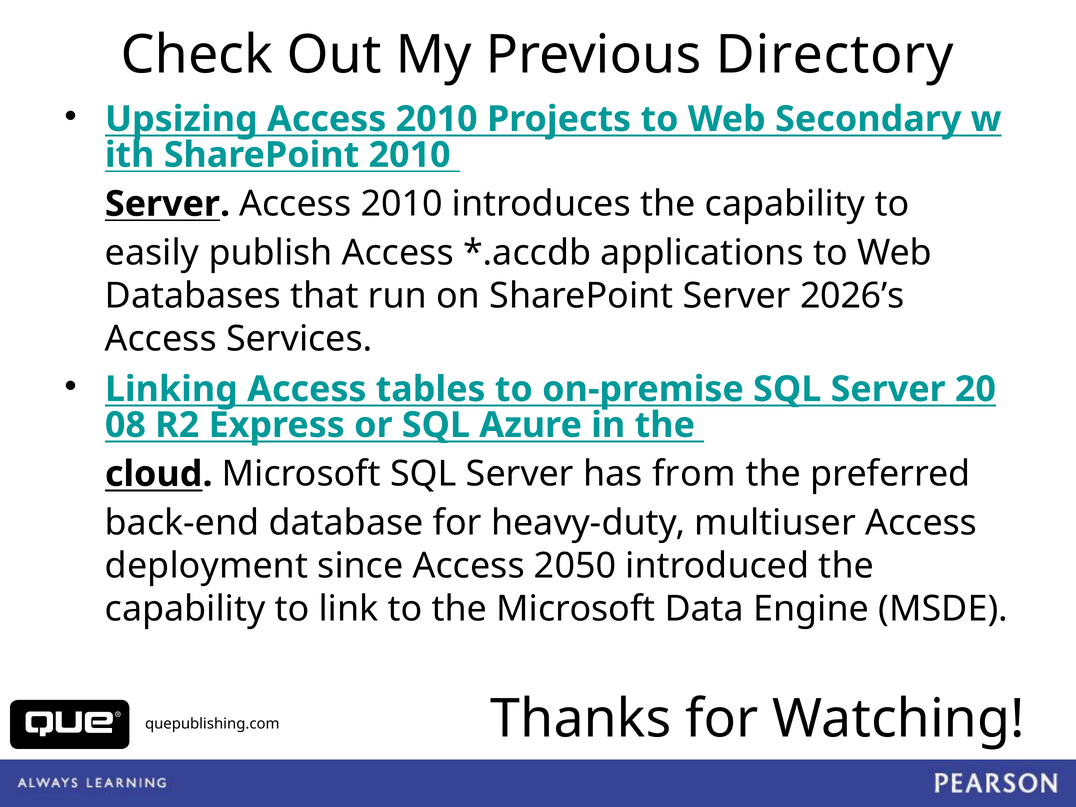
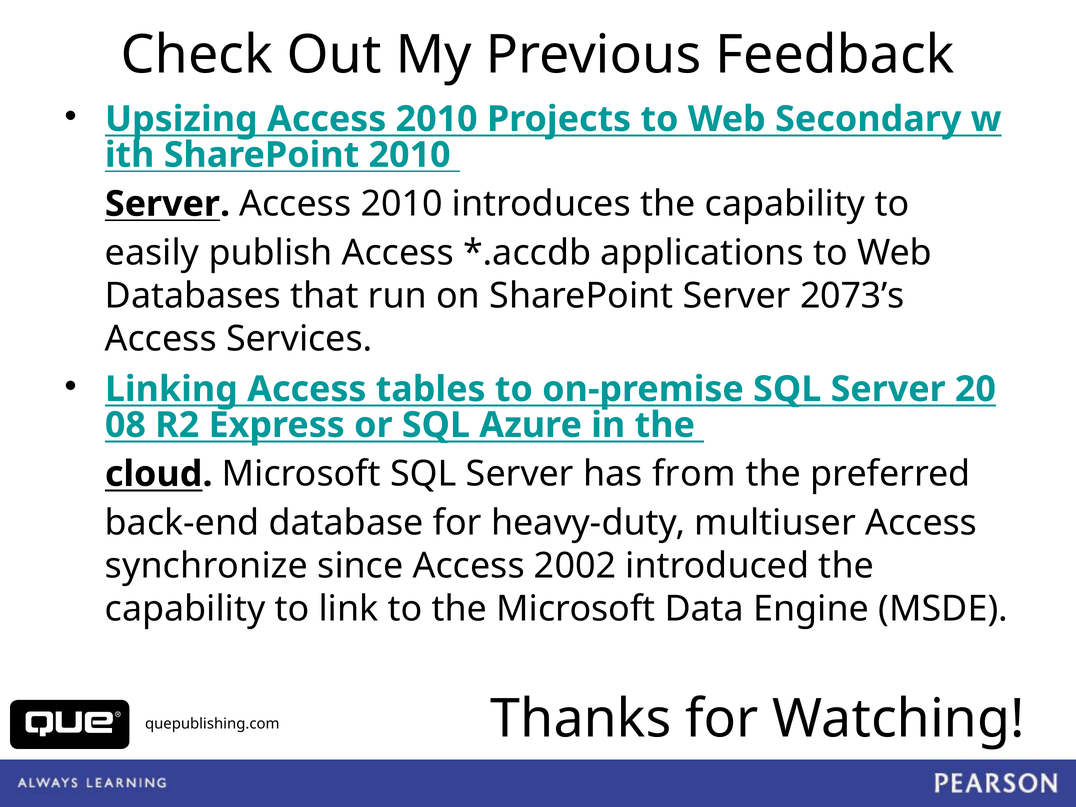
Directory: Directory -> Feedback (835, 55)
2026’s: 2026’s -> 2073’s (852, 296)
deployment: deployment -> synchronize (207, 566)
2050: 2050 -> 2002 (575, 566)
